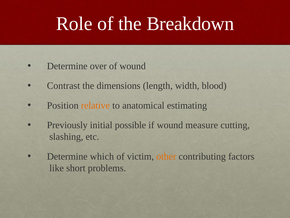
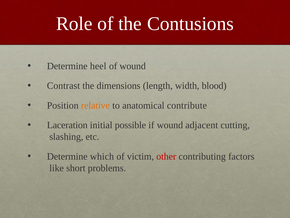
Breakdown: Breakdown -> Contusions (190, 24)
over: over -> heel (98, 66)
estimating: estimating -> contribute (187, 105)
Previously: Previously -> Laceration (67, 125)
measure: measure -> adjacent (202, 125)
other colour: orange -> red (166, 156)
